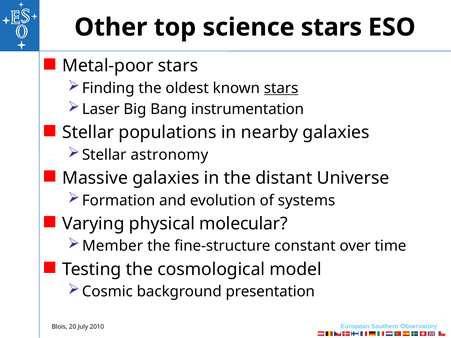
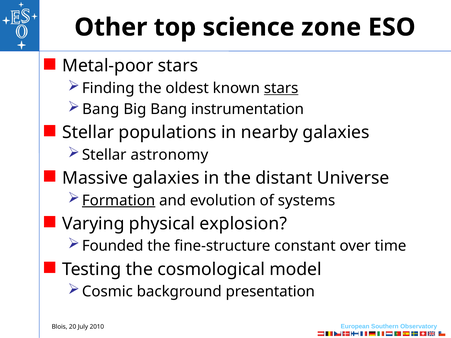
science stars: stars -> zone (331, 27)
Laser: Laser -> Bang (101, 109)
Formation underline: none -> present (119, 201)
molecular: molecular -> explosion (243, 224)
Member: Member -> Founded (113, 246)
